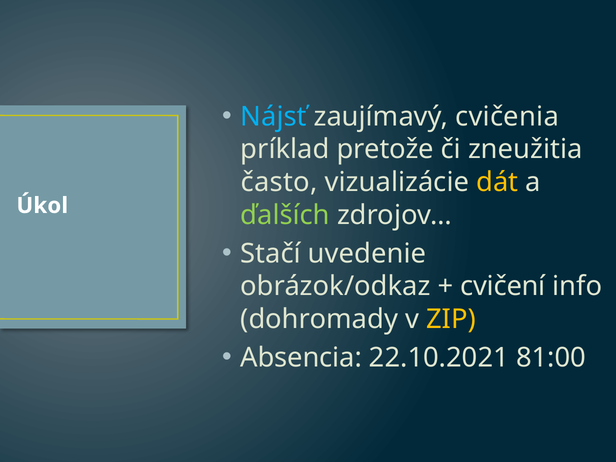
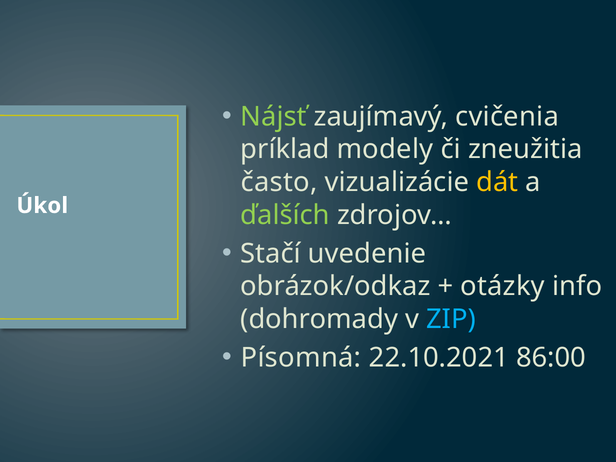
Nájsť colour: light blue -> light green (273, 117)
pretože: pretože -> modely (385, 149)
cvičení: cvičení -> otázky (503, 286)
ZIP colour: yellow -> light blue (451, 319)
Absencia: Absencia -> Písomná (301, 358)
81:00: 81:00 -> 86:00 (551, 358)
